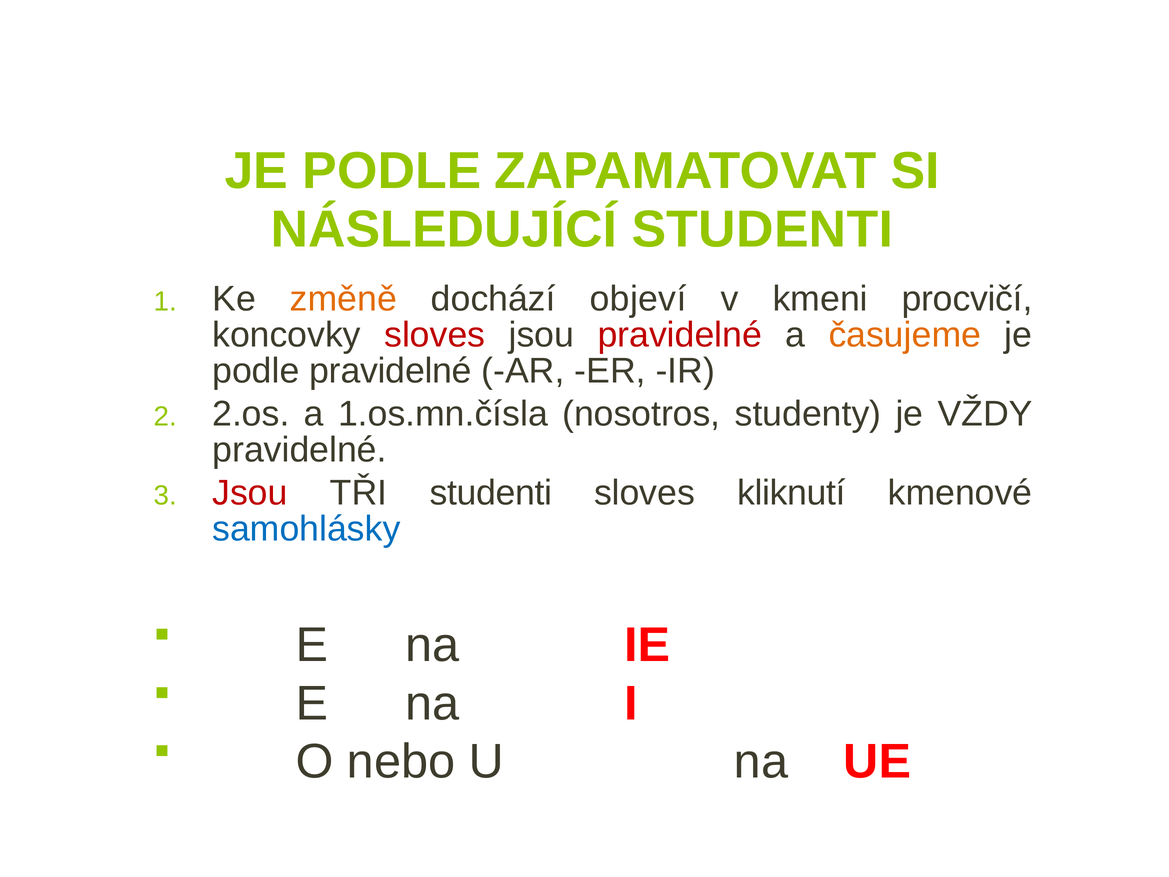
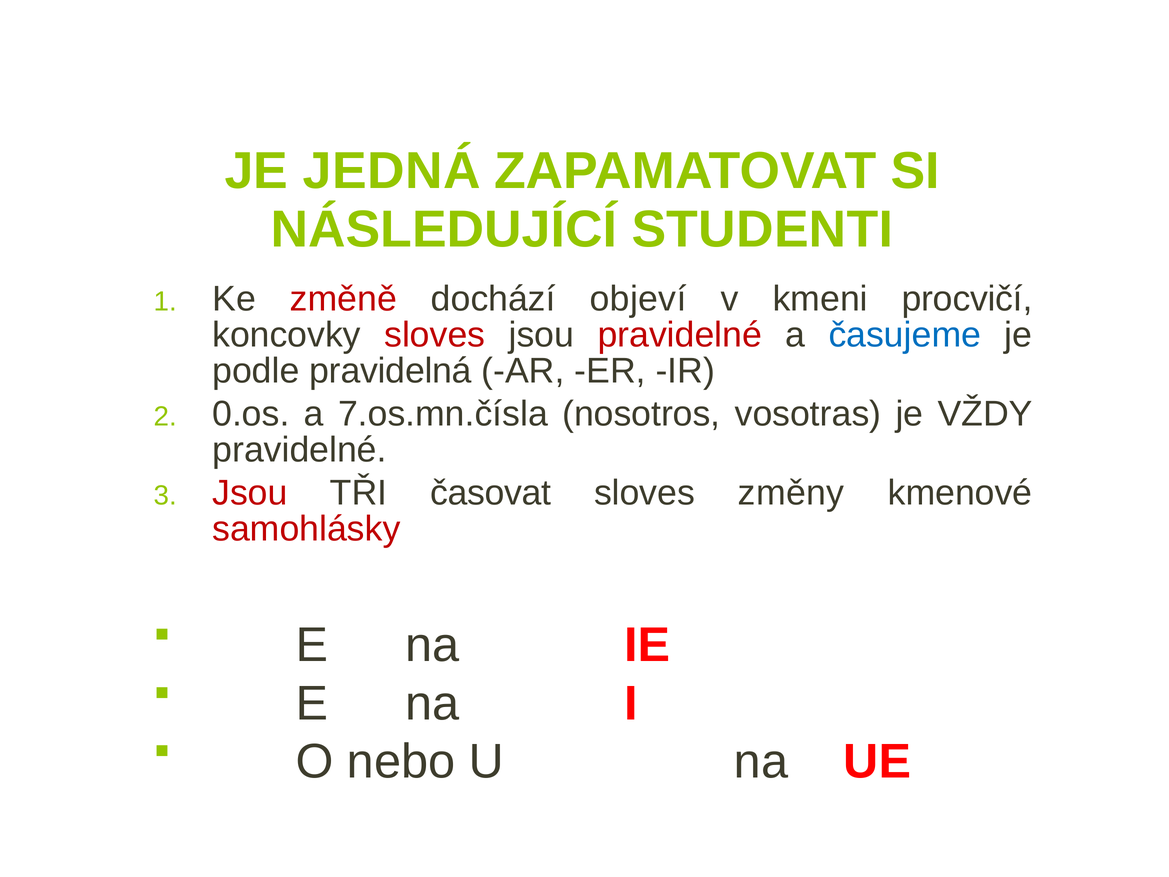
PODLE: PODLE -> JEDNÁ (392, 171)
změně colour: orange -> red (343, 299)
časujeme colour: orange -> blue (905, 335)
podle pravidelné: pravidelné -> pravidelná (391, 371)
2.os: 2.os -> 0.os (251, 414)
1.os.mn.čísla: 1.os.mn.čísla -> 7.os.mn.čísla (443, 414)
studenty: studenty -> vosotras (808, 414)
TŘI studenti: studenti -> časovat (491, 493)
kliknutí: kliknutí -> změny (791, 493)
samohlásky colour: blue -> red (306, 529)
